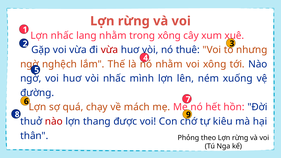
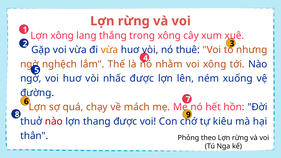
Lợn nhấc: nhấc -> xông (62, 36)
lang nhằm: nhằm -> thắng (113, 36)
vừa colour: red -> orange (109, 50)
nhấc mình: mình -> được (142, 79)
